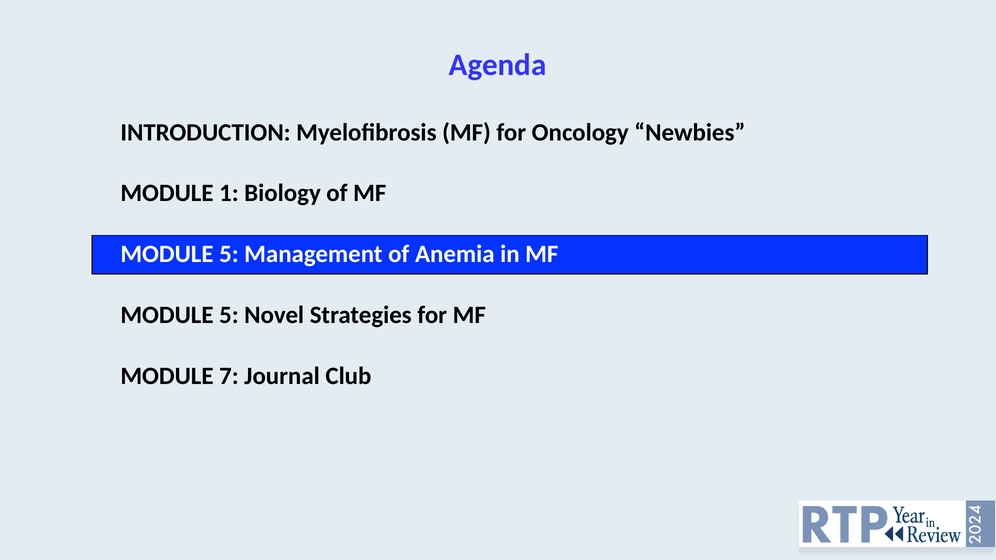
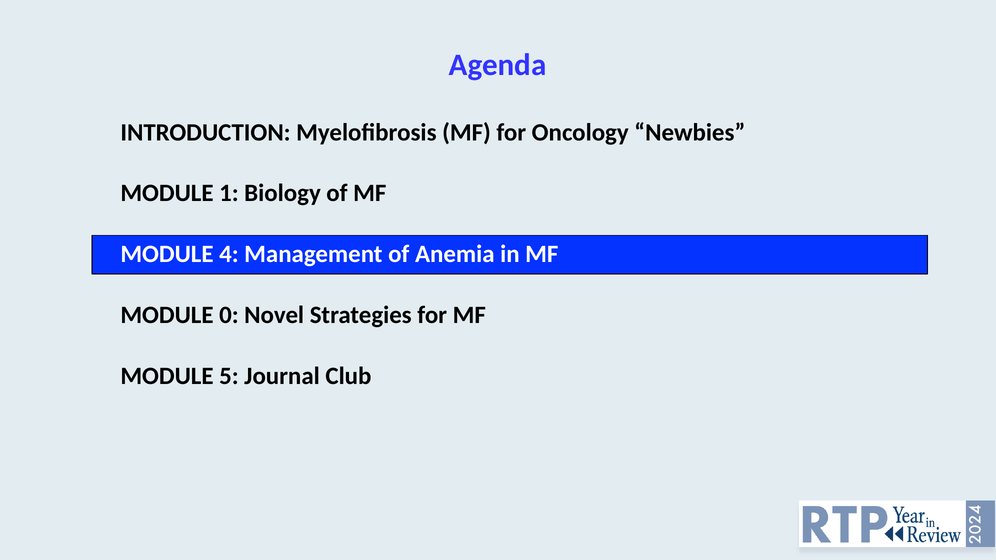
5: 5 -> 4 (229, 254)
5: 5 -> 0 (229, 315)
7: 7 -> 5 (229, 376)
